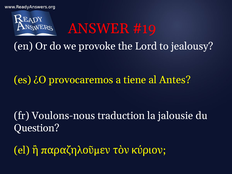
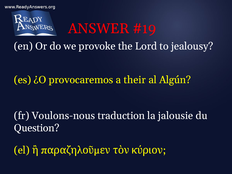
tiene: tiene -> their (135, 80)
Antes: Antes -> Algún (175, 80)
